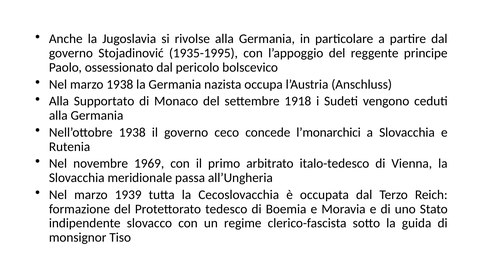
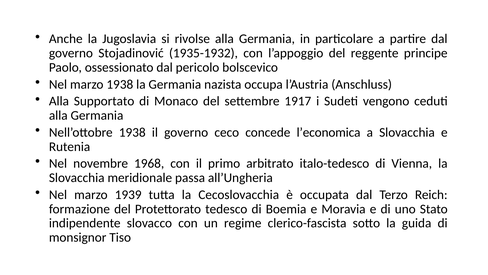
1935-1995: 1935-1995 -> 1935-1932 (204, 53)
1918: 1918 -> 1917 (298, 101)
l’monarchici: l’monarchici -> l’economica (329, 132)
1969: 1969 -> 1968 (149, 163)
